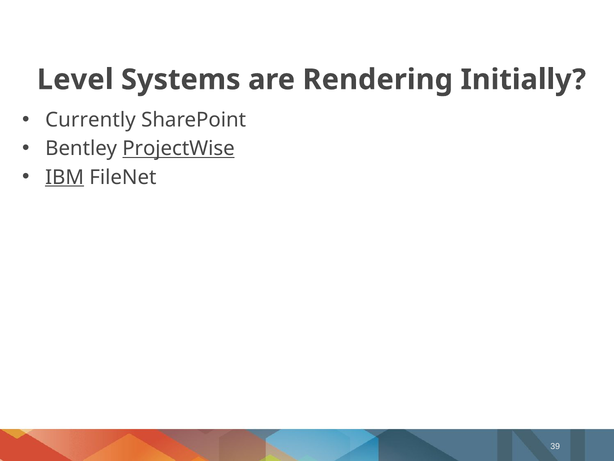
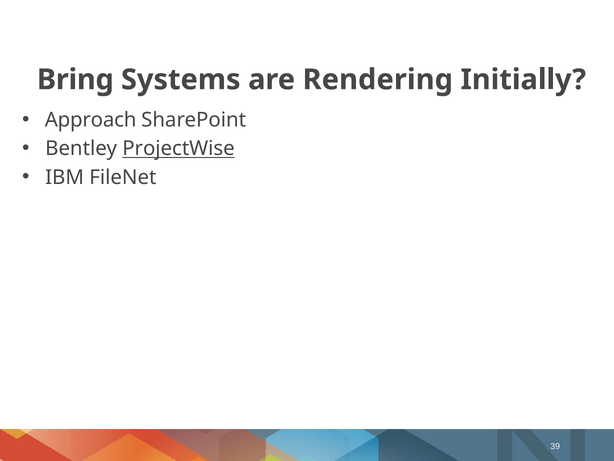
Level: Level -> Bring (75, 80)
Currently: Currently -> Approach (91, 120)
IBM underline: present -> none (65, 177)
